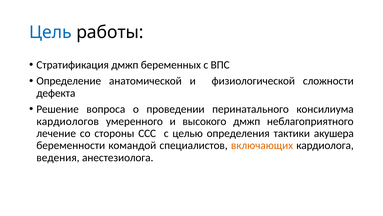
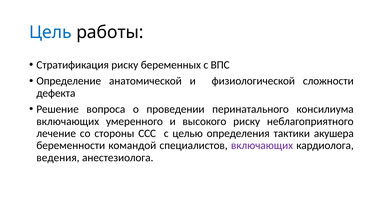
Стратификация дмжп: дмжп -> риску (125, 65)
кардиологов: кардиологов -> включающих (68, 121)
высокого дмжп: дмжп -> риску (247, 121)
включающих colour: orange -> purple (262, 145)
